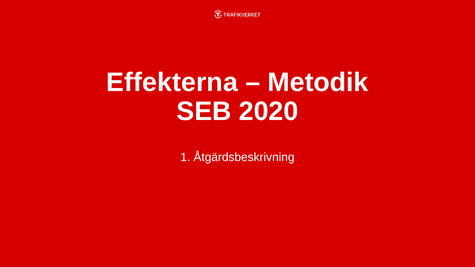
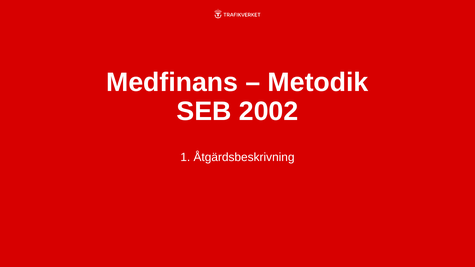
Effekterna: Effekterna -> Medfinans (172, 83)
2020: 2020 -> 2002 (269, 111)
